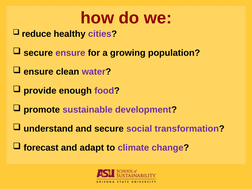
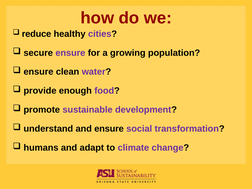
and secure: secure -> ensure (109, 129)
forecast: forecast -> humans (41, 148)
